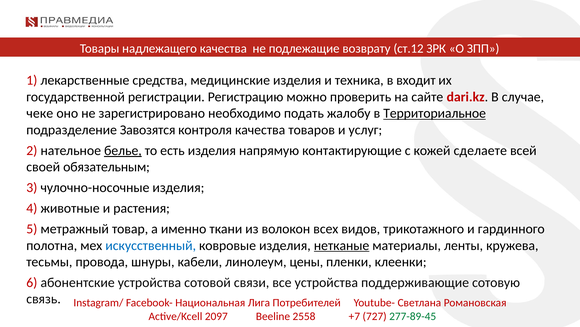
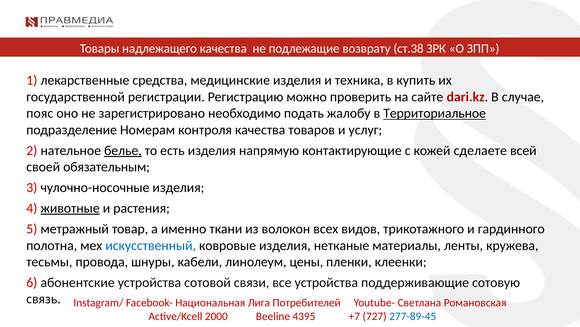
ст.12: ст.12 -> ст.38 (408, 48)
входит: входит -> купить (416, 80)
чеке: чеке -> пояс (40, 113)
Завозятся: Завозятся -> Номерам (148, 130)
животные underline: none -> present (70, 208)
нетканые underline: present -> none (342, 245)
2097: 2097 -> 2000 (216, 316)
2558: 2558 -> 4395 (304, 316)
277-89-45 colour: green -> blue (413, 316)
